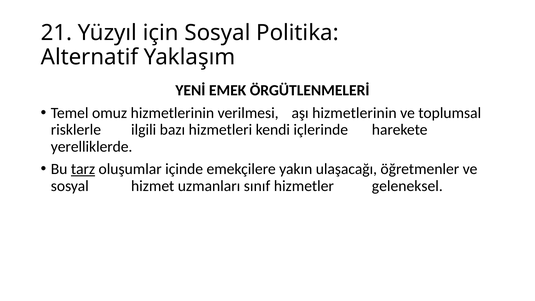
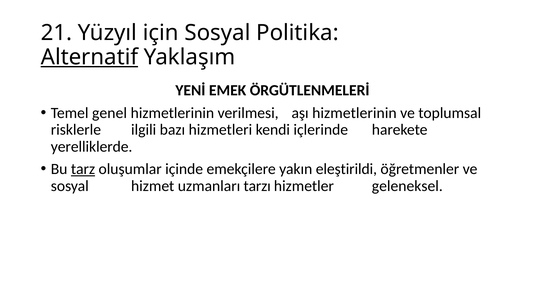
Alternatif underline: none -> present (89, 57)
omuz: omuz -> genel (110, 113)
ulaşacağı: ulaşacağı -> eleştirildi (346, 169)
sınıf: sınıf -> tarzı (257, 186)
